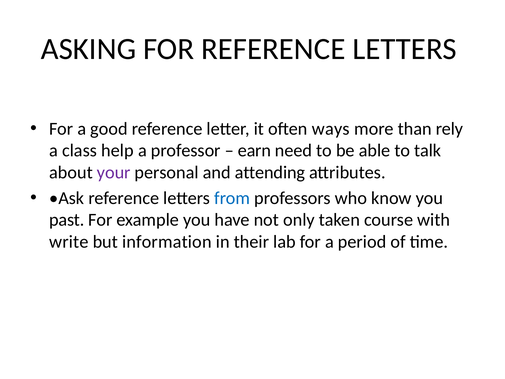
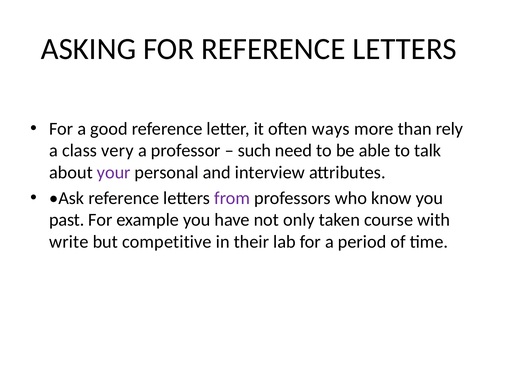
help: help -> very (117, 150)
earn: earn -> such (254, 150)
attending: attending -> interview (270, 172)
from colour: blue -> purple (232, 198)
information: information -> competitive (167, 242)
